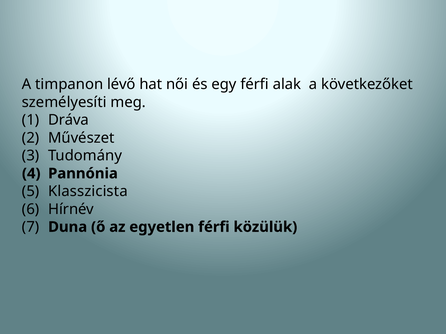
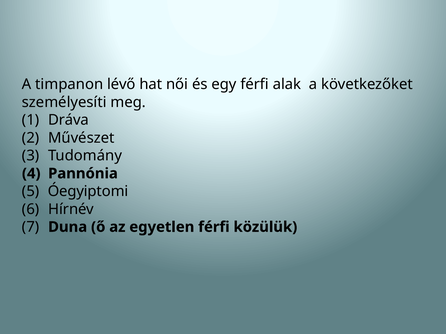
Klasszicista: Klasszicista -> Óegyiptomi (88, 192)
